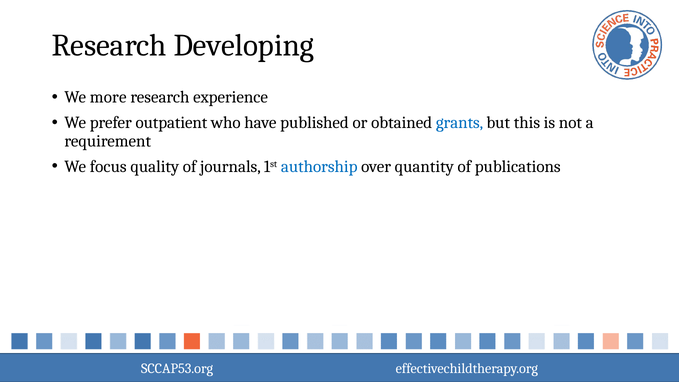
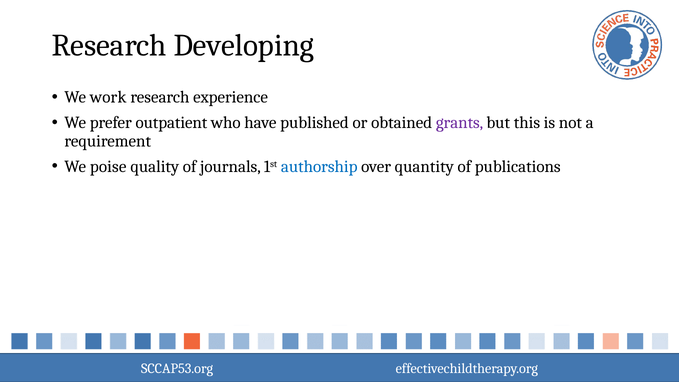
more: more -> work (108, 97)
grants colour: blue -> purple (460, 123)
focus: focus -> poise (108, 166)
